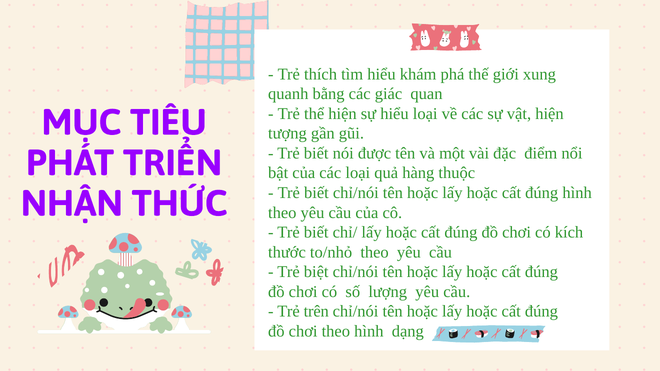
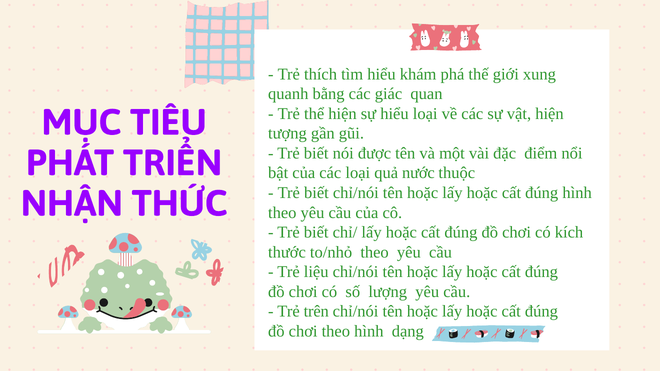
hàng: hàng -> nước (418, 173)
biệt: biệt -> liệu (316, 272)
